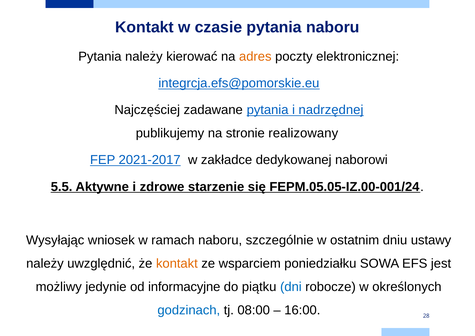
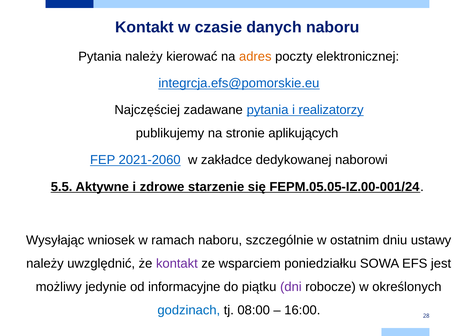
czasie pytania: pytania -> danych (274, 27)
nadrzędnej: nadrzędnej -> realizatorzy (331, 110)
realizowany: realizowany -> aplikujących (303, 133)
2021-2017: 2021-2017 -> 2021-2060 (150, 160)
kontakt colour: orange -> purple (177, 263)
dni colour: blue -> purple (291, 287)
